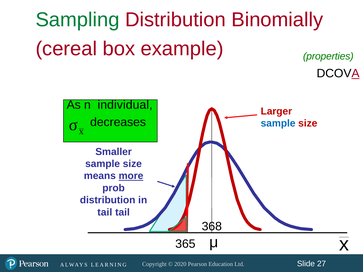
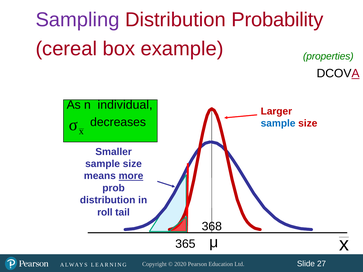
Sampling colour: green -> purple (78, 20)
Binomially: Binomially -> Probability (277, 20)
tail: tail -> roll (105, 212)
